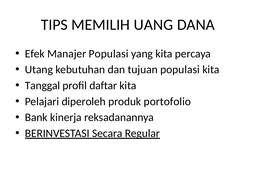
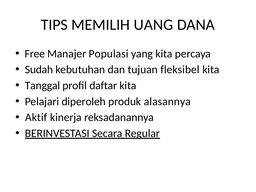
Efek: Efek -> Free (35, 54)
Utang: Utang -> Sudah (39, 70)
tujuan populasi: populasi -> fleksibel (180, 70)
portofolio: portofolio -> alasannya (167, 102)
Bank: Bank -> Aktif (36, 117)
